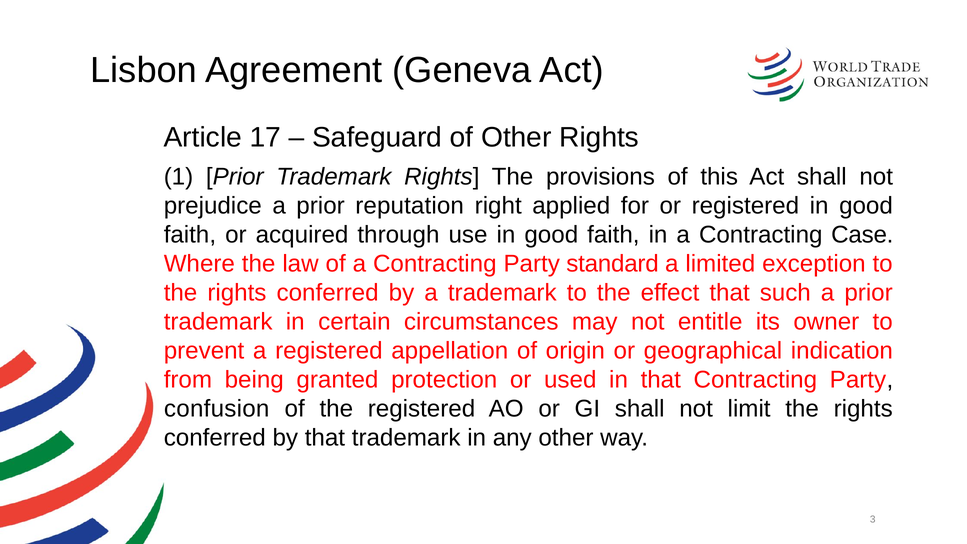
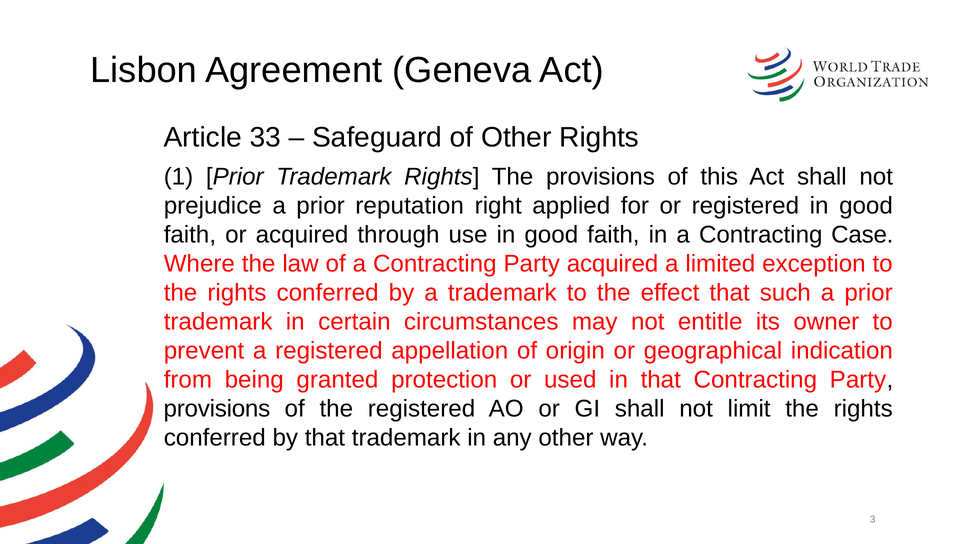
17: 17 -> 33 (265, 137)
Party standard: standard -> acquired (613, 264)
confusion: confusion -> provisions (217, 409)
